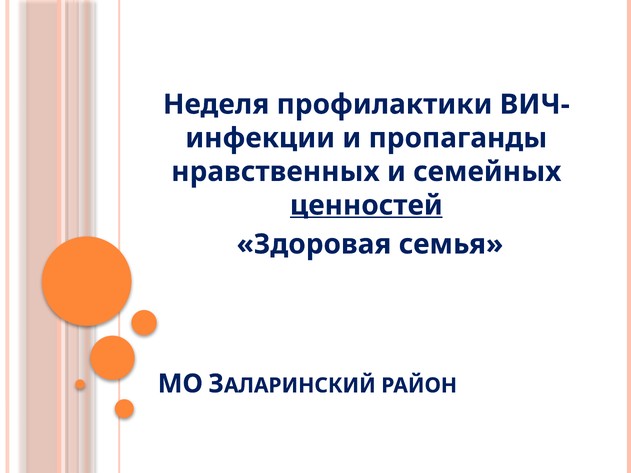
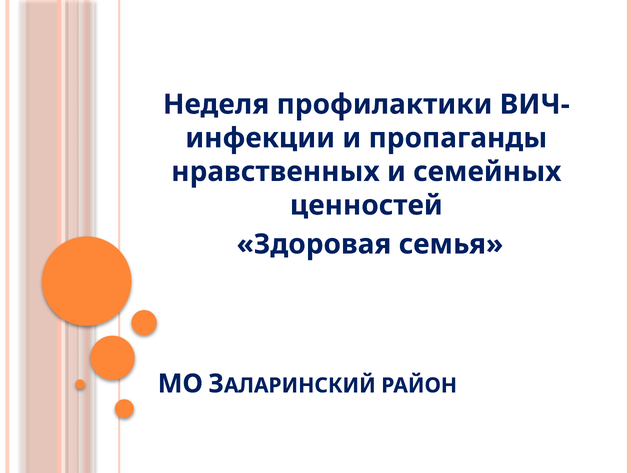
ценностей underline: present -> none (366, 205)
